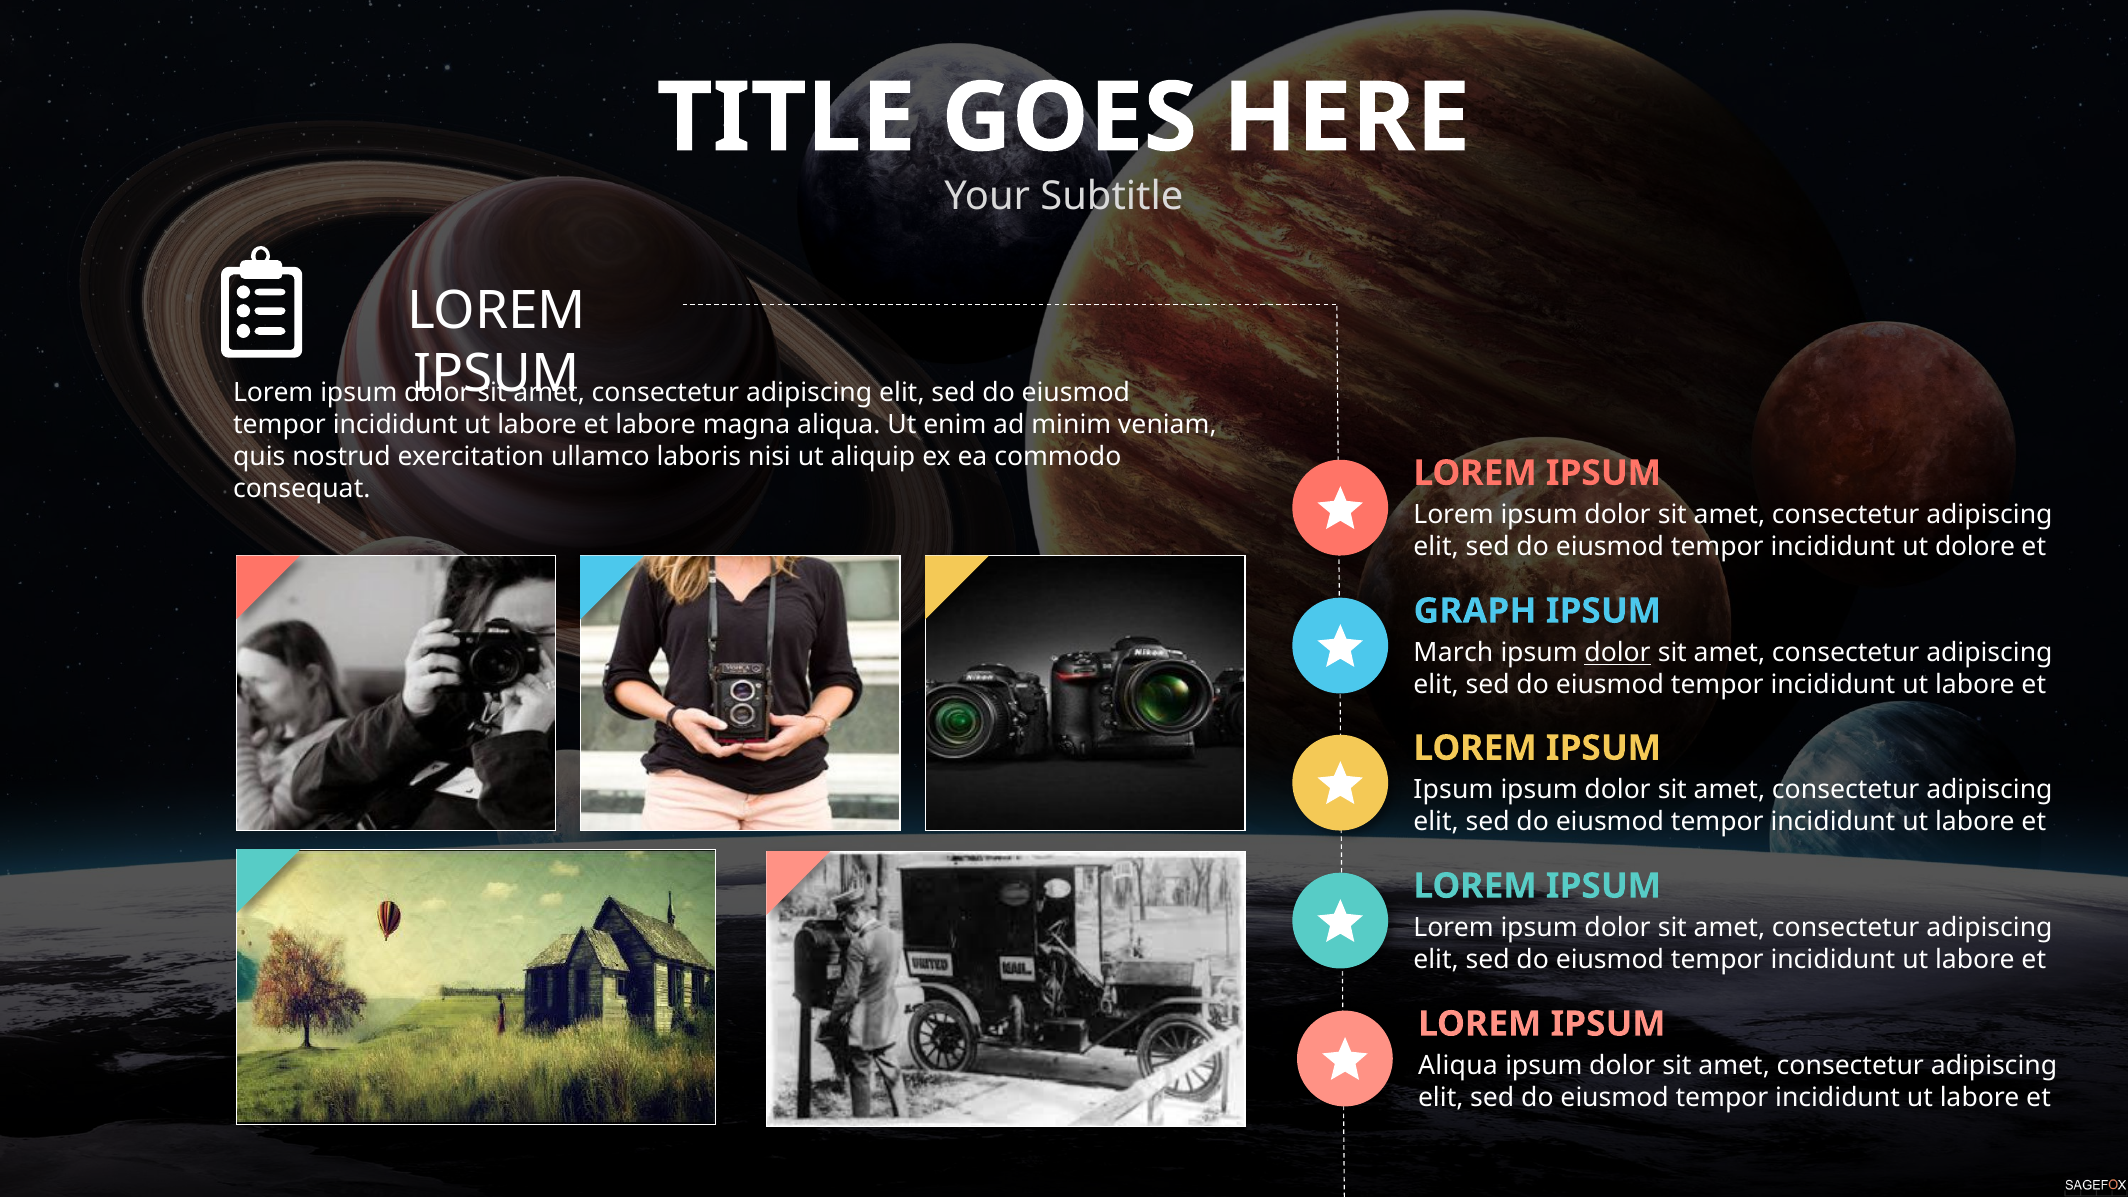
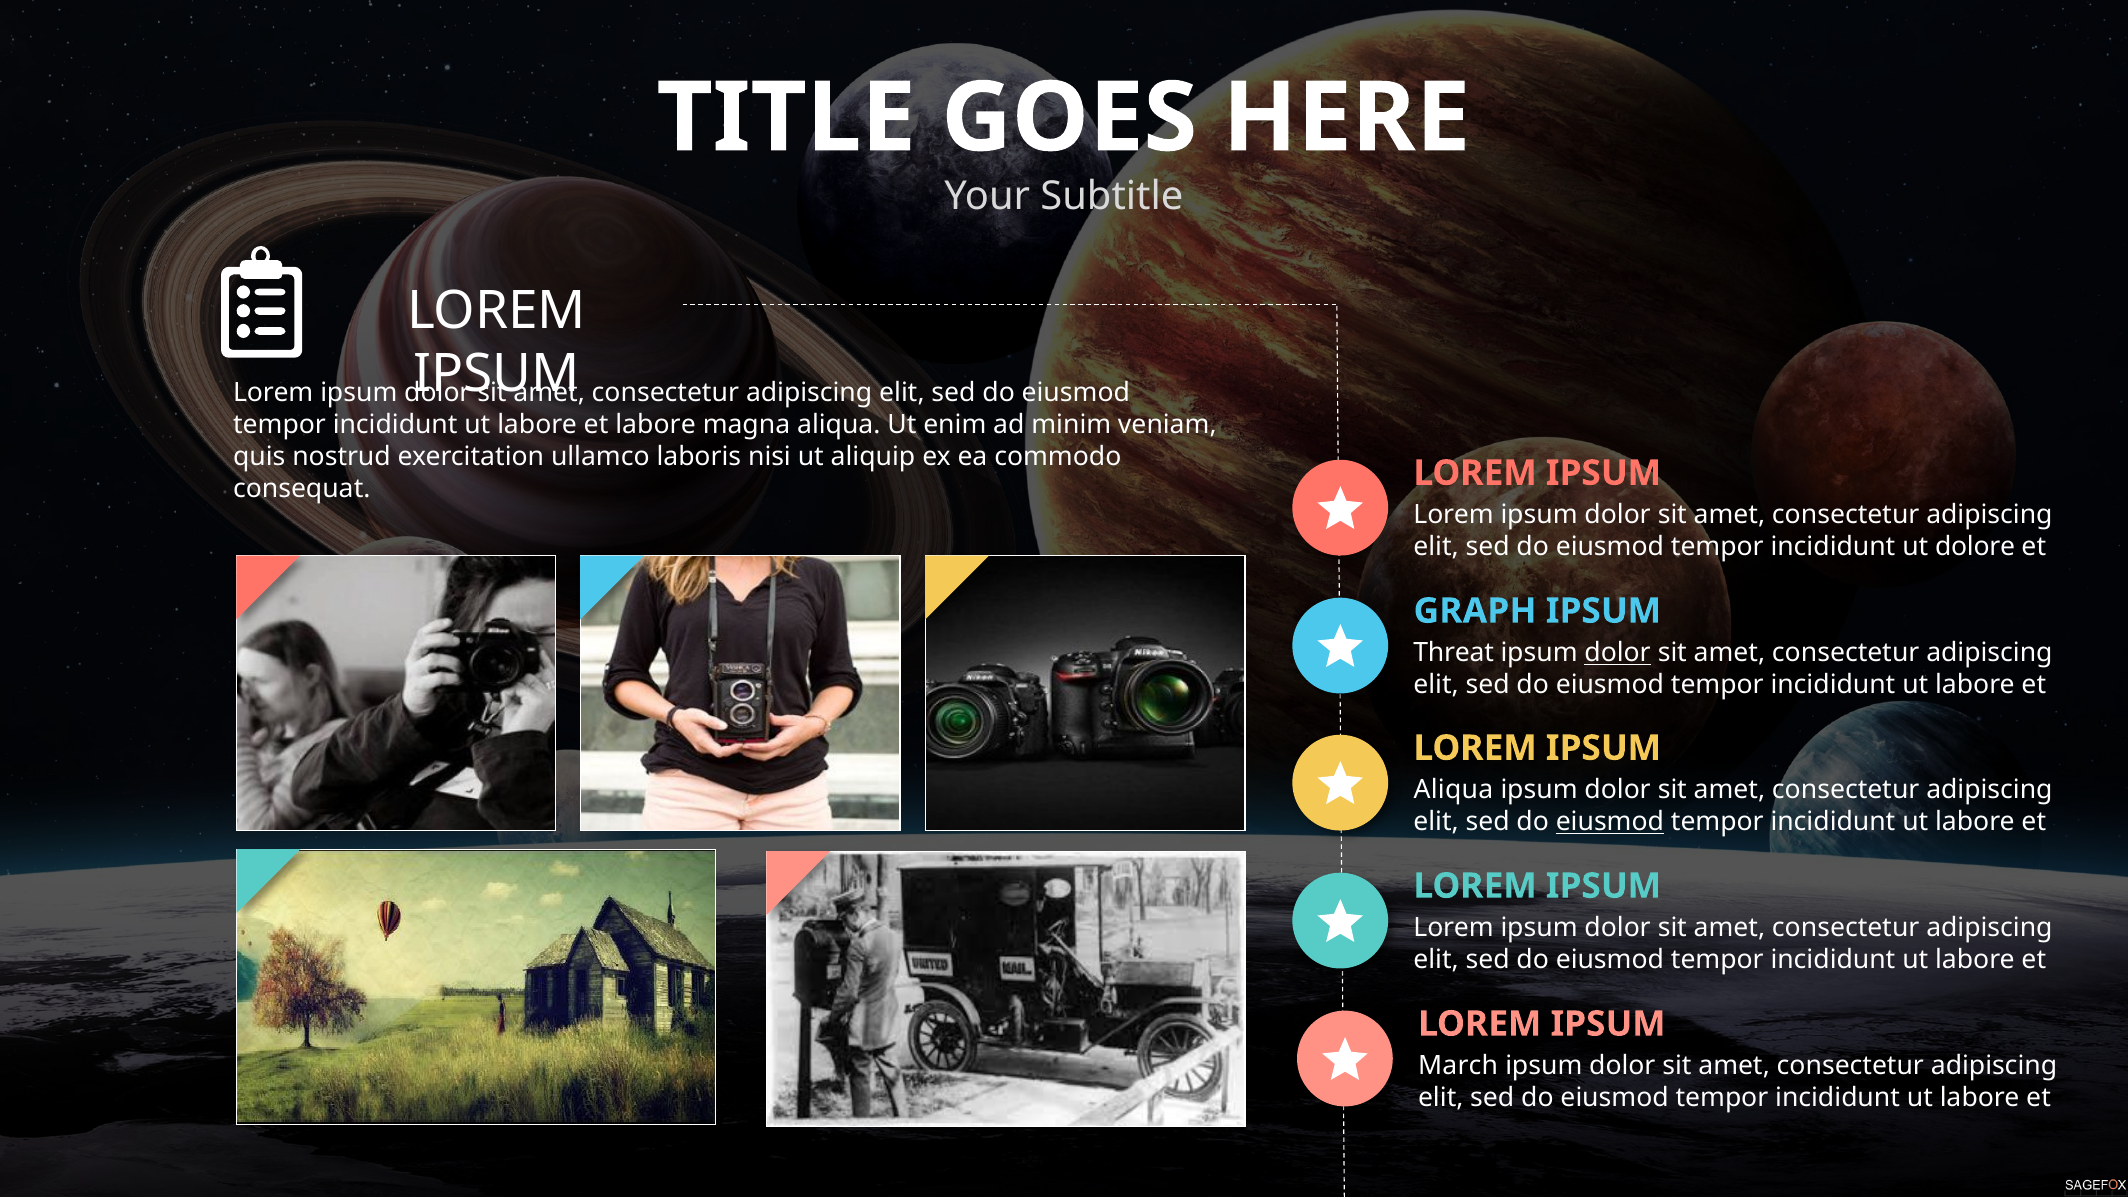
March: March -> Threat (1454, 653)
Ipsum: Ipsum -> Aliqua (1453, 790)
eiusmod underline: none -> present (1610, 822)
Aliqua: Aliqua -> March (1458, 1066)
